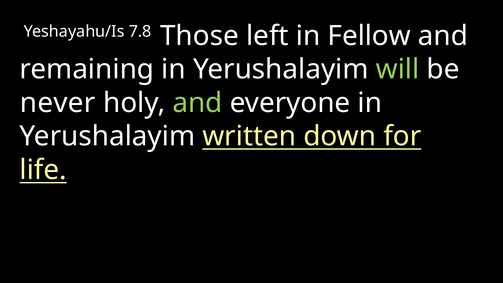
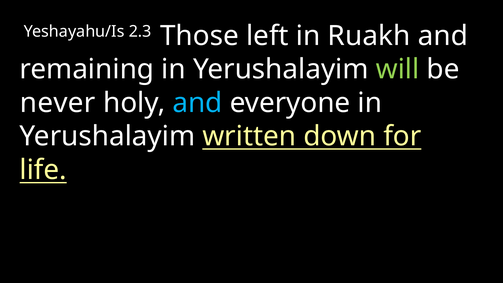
7.8: 7.8 -> 2.3 (140, 31)
Fellow: Fellow -> Ruakh (369, 36)
and colour: light green -> light blue (197, 103)
